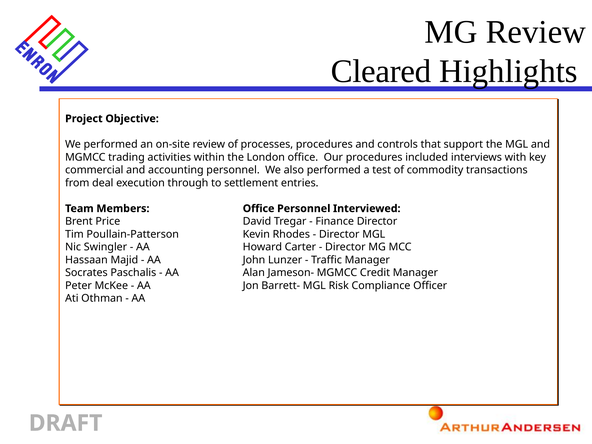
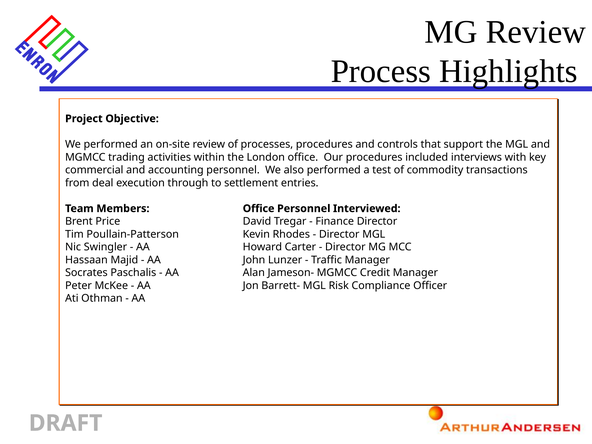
Cleared: Cleared -> Process (381, 71)
